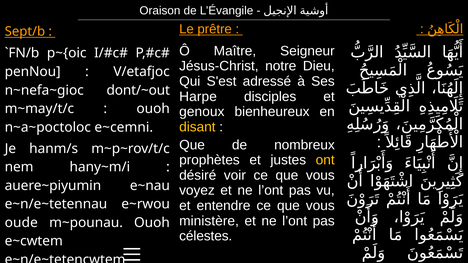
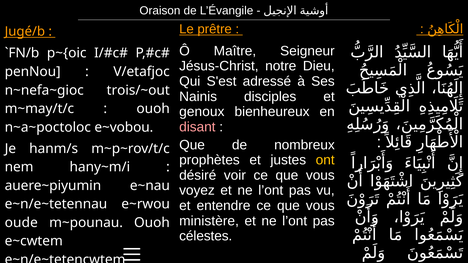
Sept/b: Sept/b -> Jugé/b (25, 31)
dont/~out: dont/~out -> trois/~out (138, 90)
Harpe: Harpe -> Nainis (198, 97)
disant colour: yellow -> pink (197, 127)
e~cemni: e~cemni -> e~vobou (124, 127)
